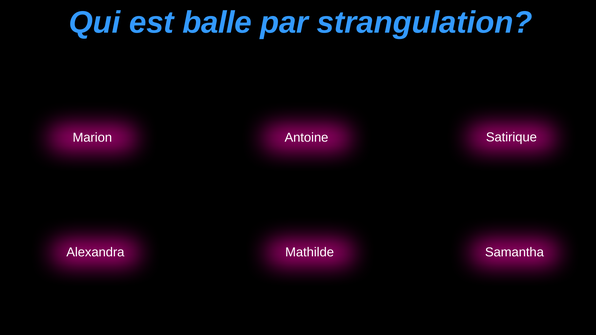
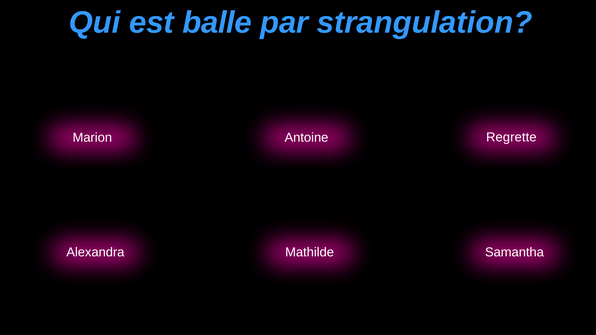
Satirique: Satirique -> Regrette (511, 137)
